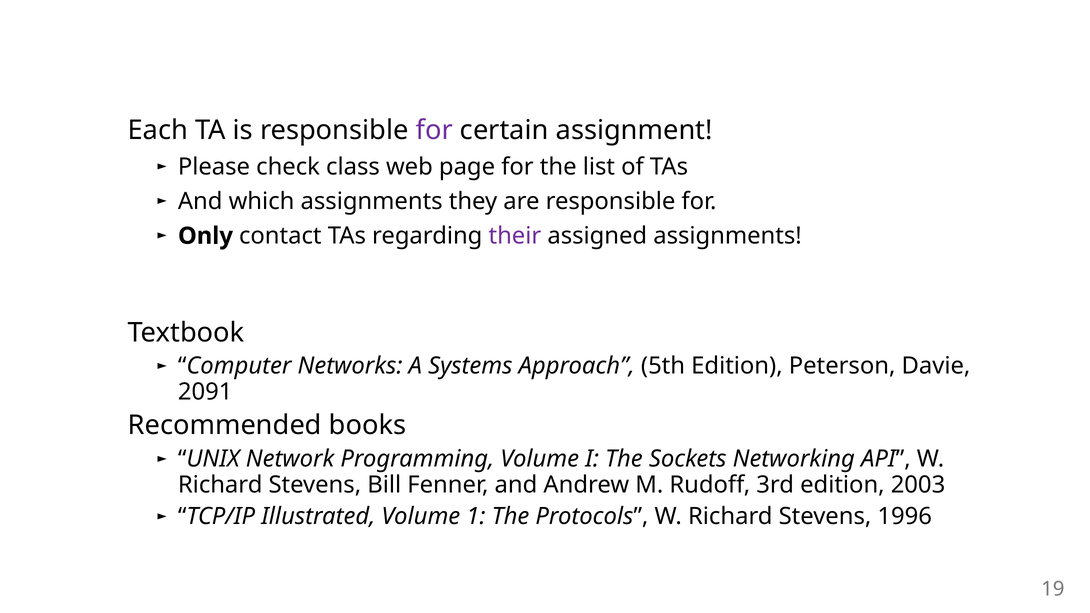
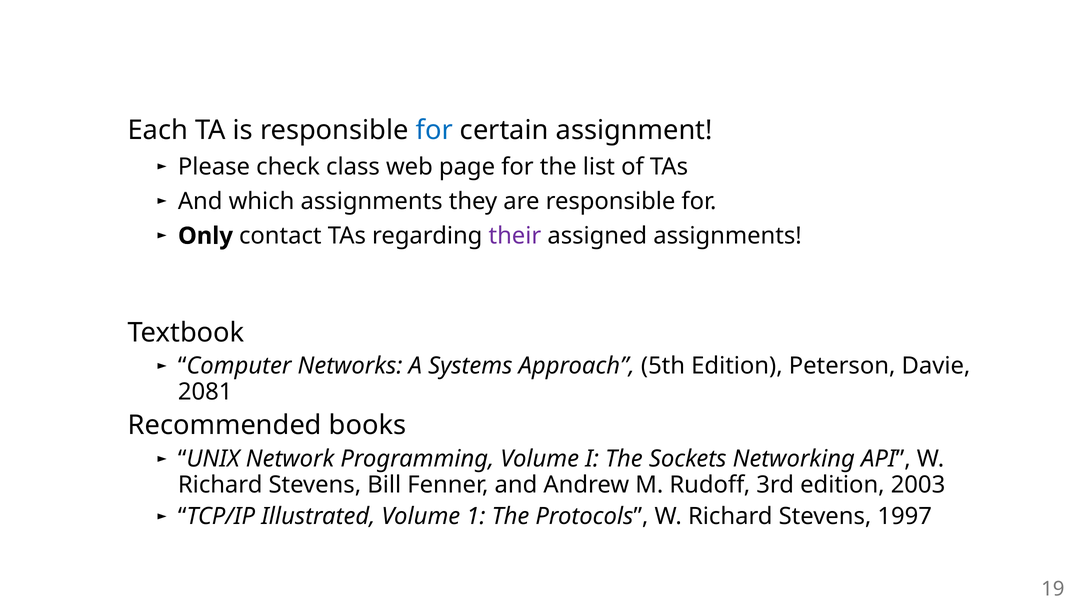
for colour: purple -> blue (434, 130)
2091: 2091 -> 2081 (205, 392)
1996: 1996 -> 1997 (905, 517)
